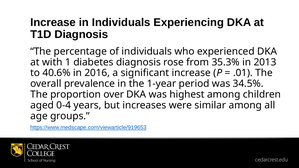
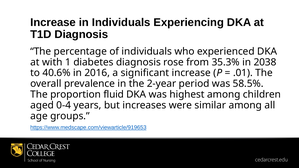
2013: 2013 -> 2038 (265, 62)
1-year: 1-year -> 2-year (162, 84)
34.5%: 34.5% -> 58.5% (248, 84)
over: over -> fluid (114, 95)
